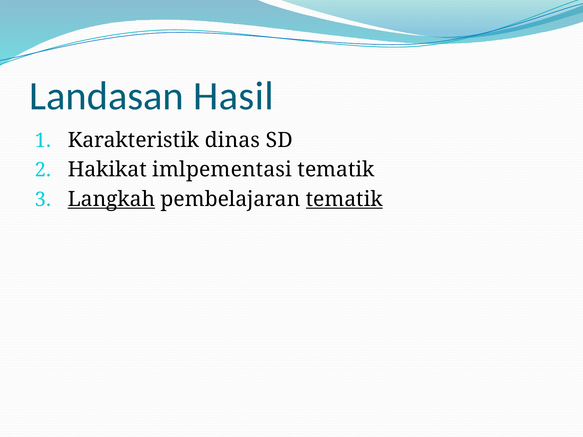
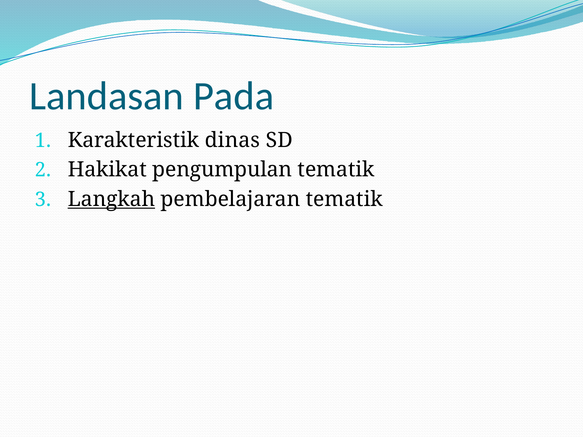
Hasil: Hasil -> Pada (234, 96)
imlpementasi: imlpementasi -> pengumpulan (222, 170)
tematik underline: present -> none (344, 199)
